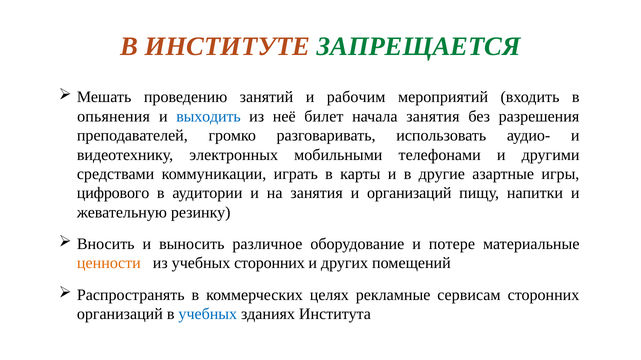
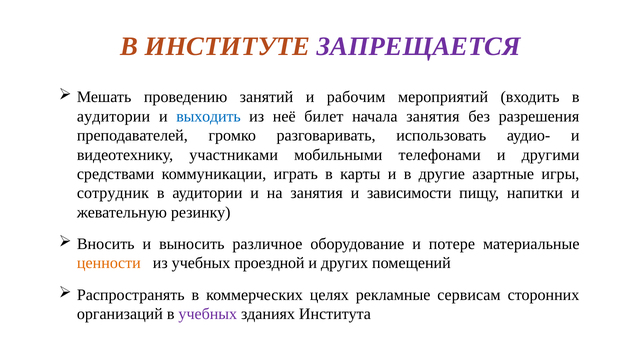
ЗАПРЕЩАЕТСЯ colour: green -> purple (419, 46)
опьянения: опьянения -> аудитории (114, 117)
электронных: электронных -> участниками (234, 155)
цифрового: цифрового -> сотрудник (113, 193)
и организаций: организаций -> зависимости (409, 193)
учебных сторонних: сторонних -> проездной (269, 264)
учебных colour: blue -> purple (208, 315)
